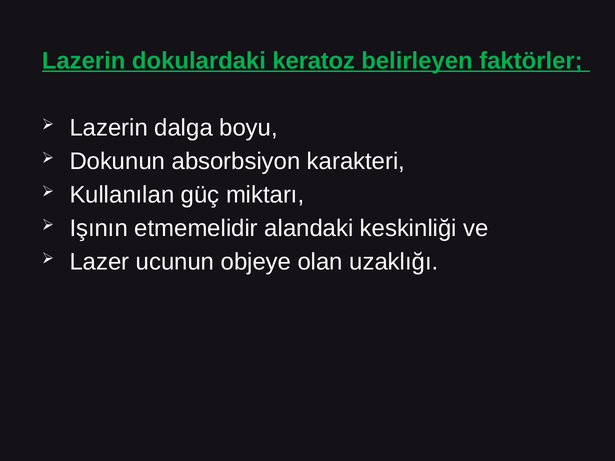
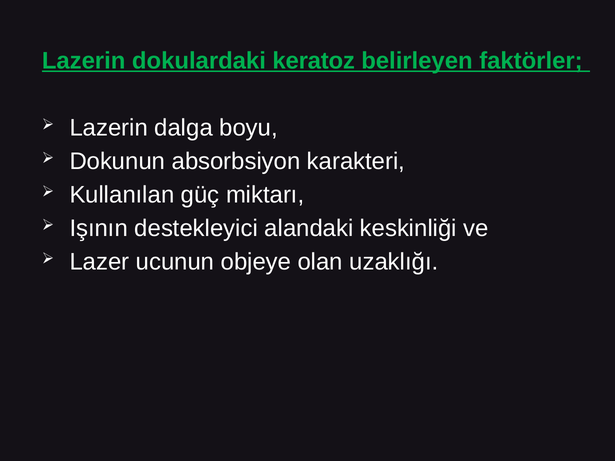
etmemelidir: etmemelidir -> destekleyici (196, 228)
